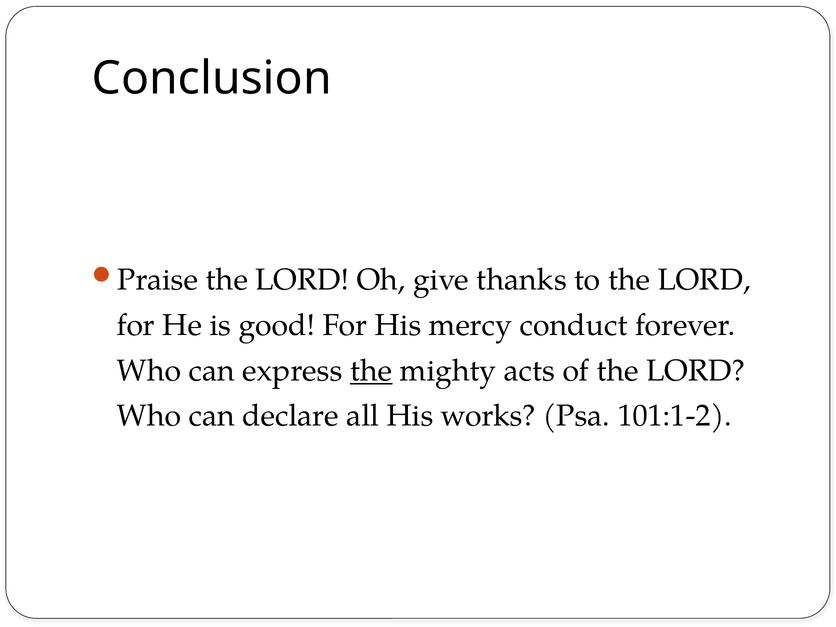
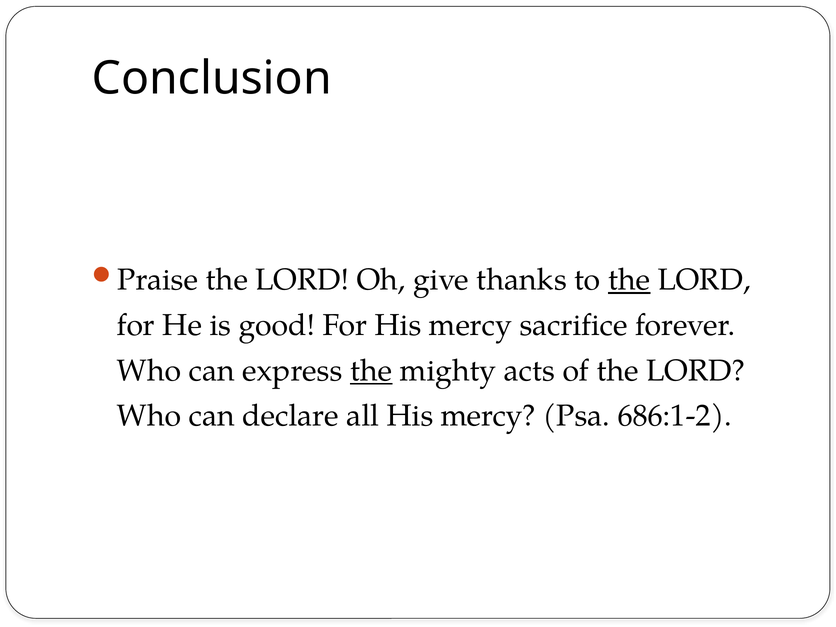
the underline: none -> present (629, 280)
conduct: conduct -> sacrifice (574, 325)
all His works: works -> mercy (488, 416)
101:1-2: 101:1-2 -> 686:1-2 (675, 416)
